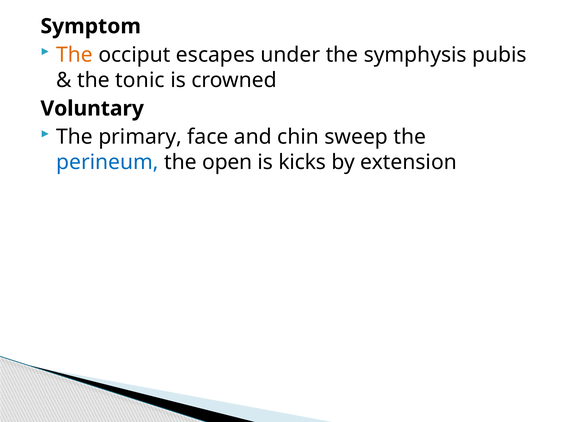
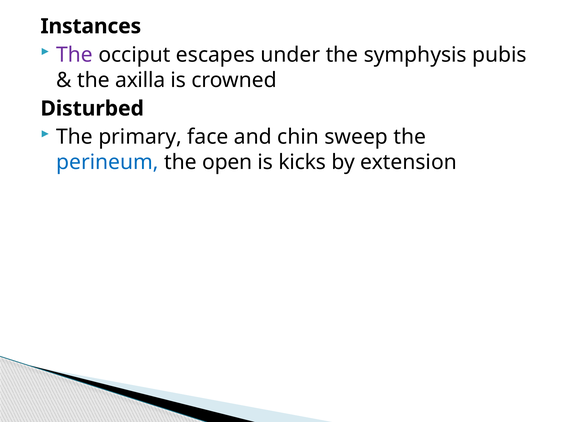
Symptom: Symptom -> Instances (91, 26)
The colour: orange -> purple (75, 55)
tonic: tonic -> axilla (140, 80)
Voluntary: Voluntary -> Disturbed (92, 109)
